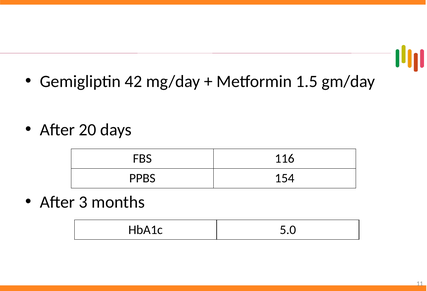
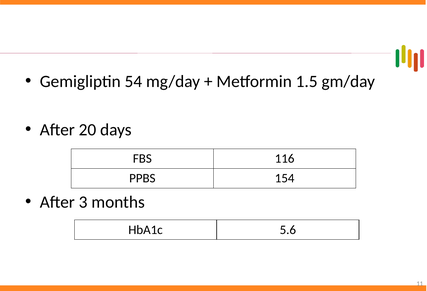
42: 42 -> 54 (133, 81)
5.0: 5.0 -> 5.6 (288, 230)
